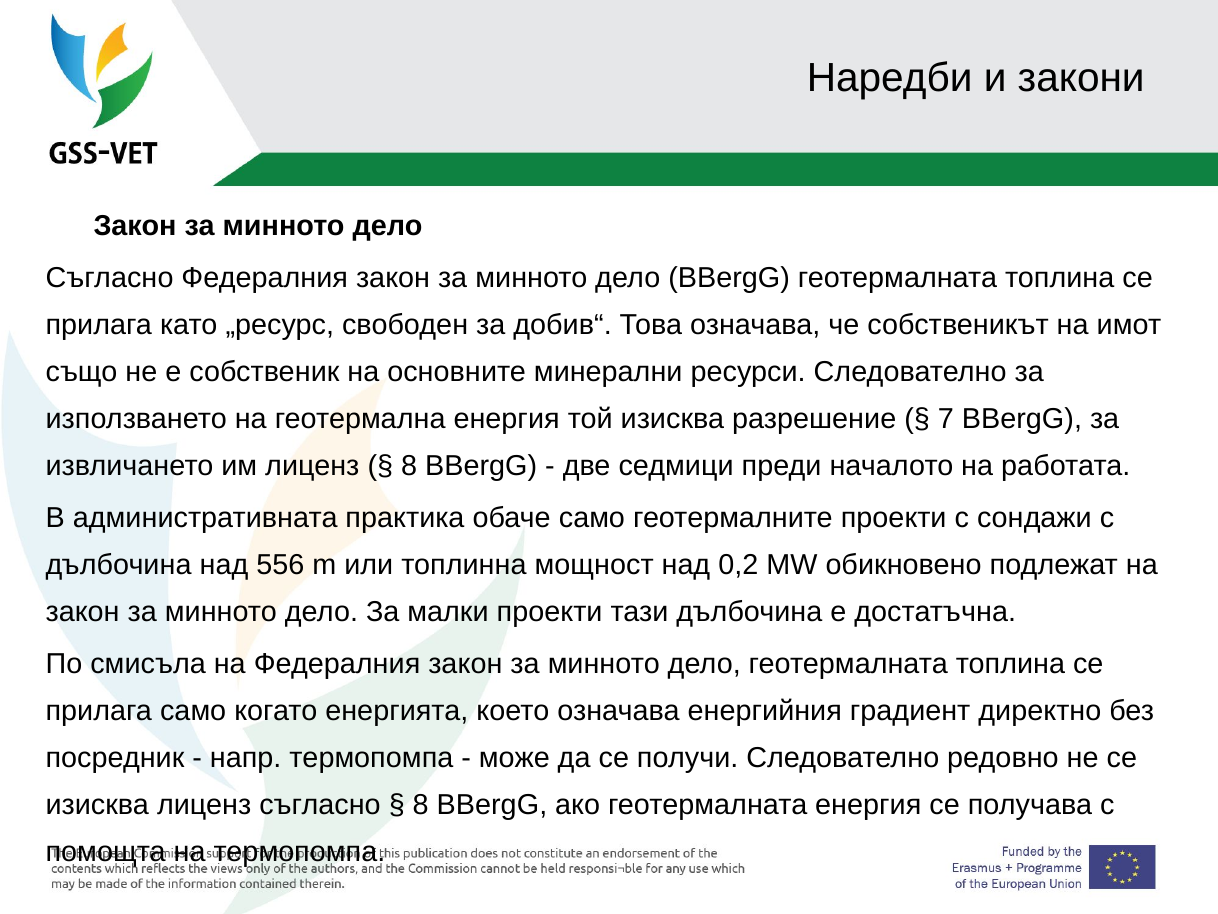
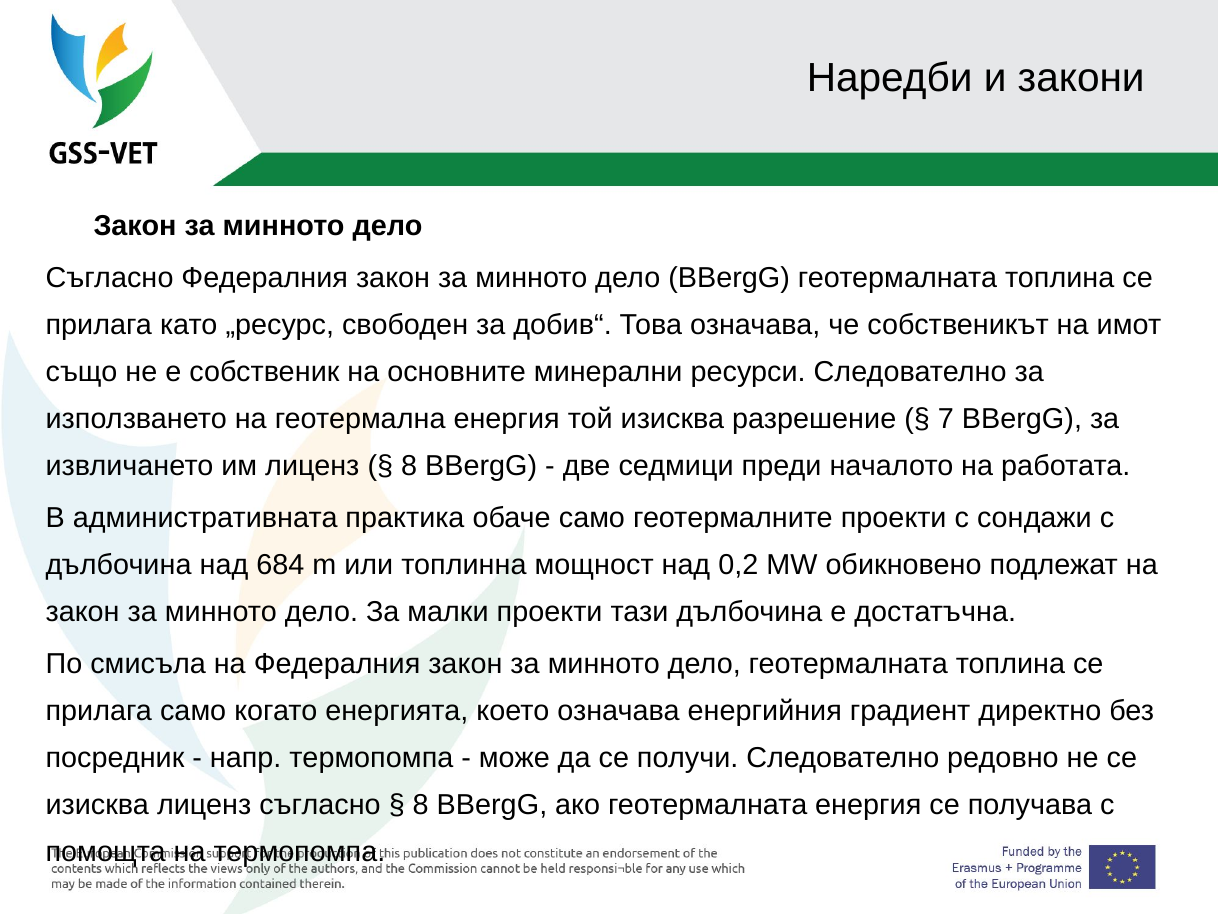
556: 556 -> 684 (280, 565)
